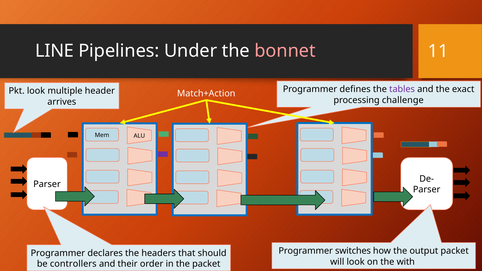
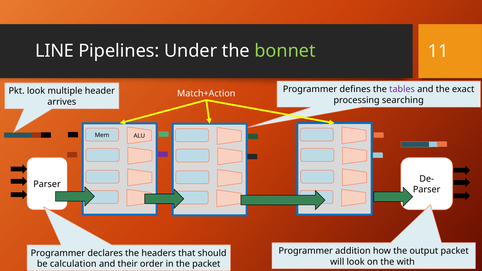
bonnet colour: pink -> light green (285, 51)
challenge: challenge -> searching (403, 100)
switches: switches -> addition (353, 251)
controllers: controllers -> calculation (73, 264)
